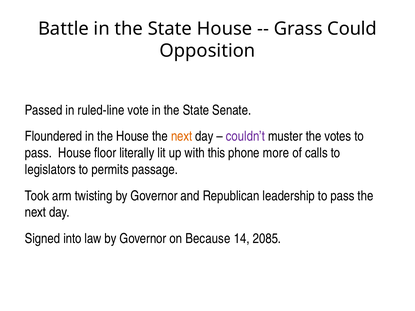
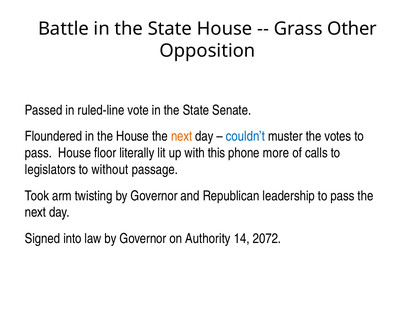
Could: Could -> Other (352, 29)
couldn’t colour: purple -> blue (245, 137)
permits: permits -> without (110, 170)
Because: Because -> Authority (208, 239)
2085: 2085 -> 2072 (267, 239)
